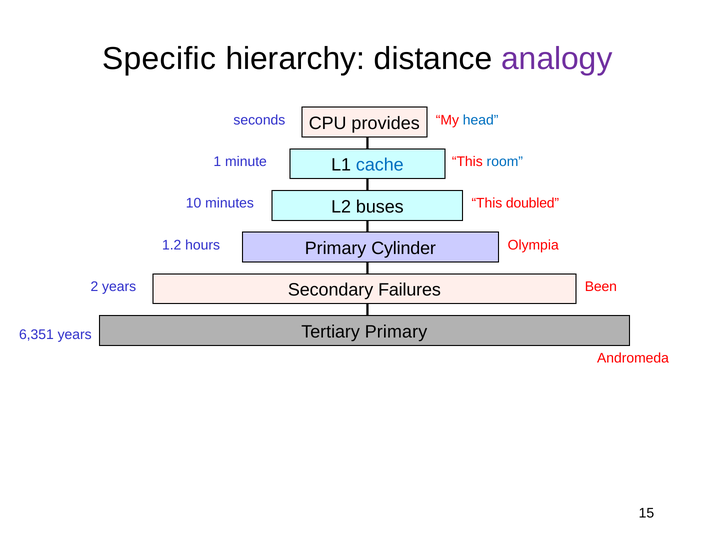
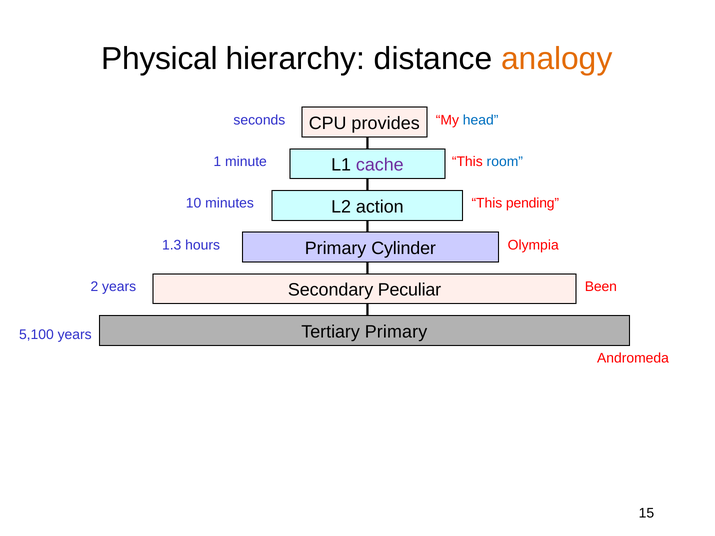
Specific: Specific -> Physical (160, 59)
analogy colour: purple -> orange (557, 59)
cache colour: blue -> purple (380, 165)
doubled: doubled -> pending (533, 203)
buses: buses -> action (380, 207)
1.2: 1.2 -> 1.3 (172, 245)
Failures: Failures -> Peculiar (410, 290)
6,351: 6,351 -> 5,100 (36, 335)
